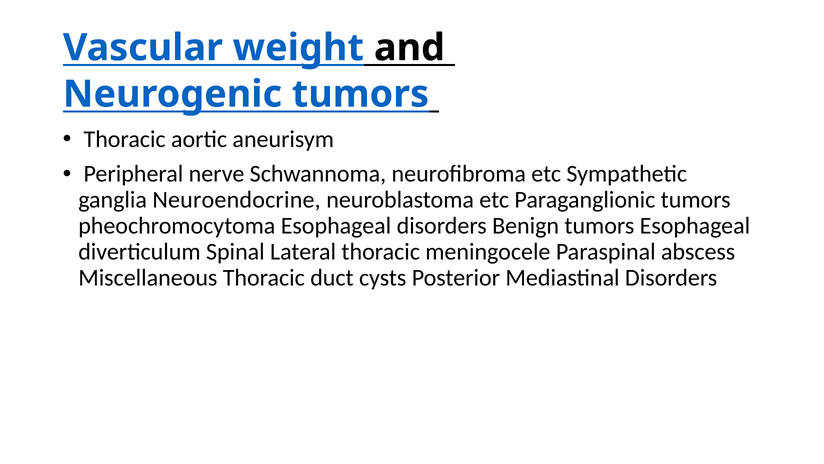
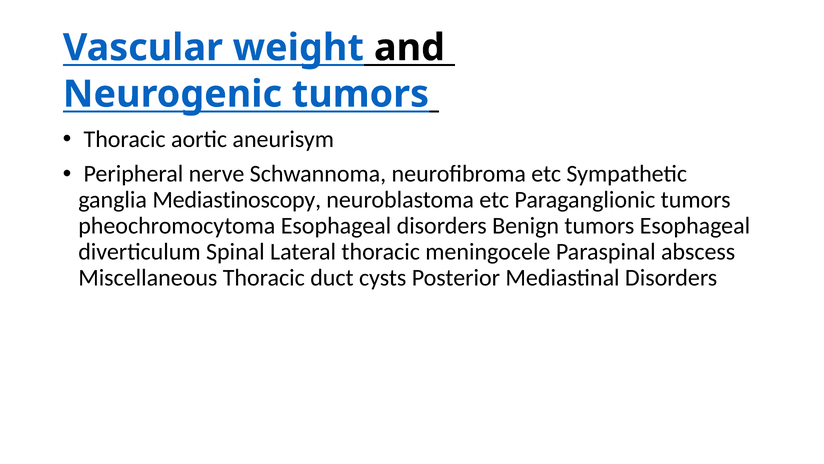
Neuroendocrine: Neuroendocrine -> Mediastinoscopy (237, 200)
